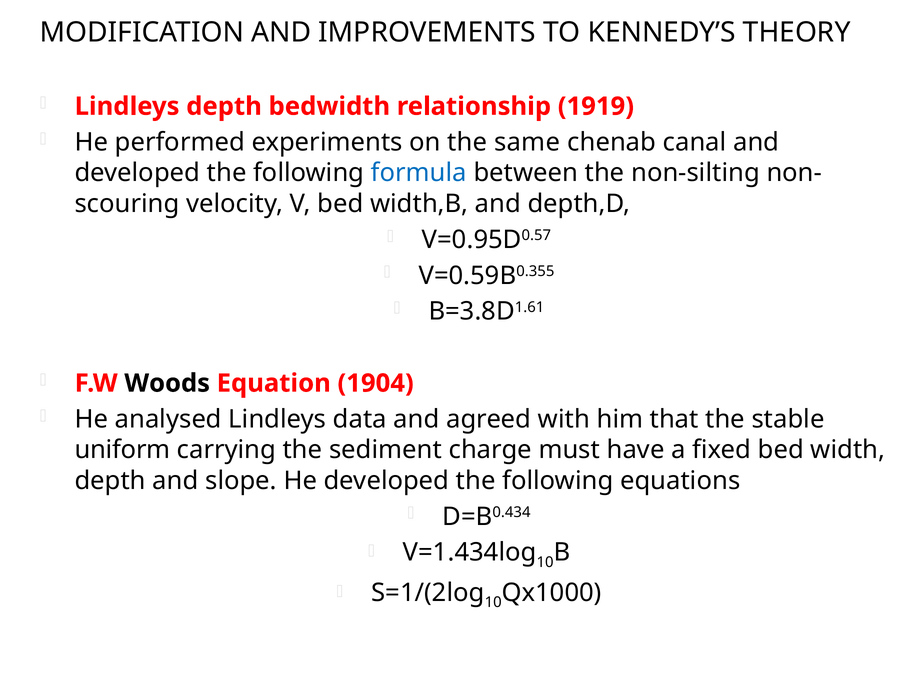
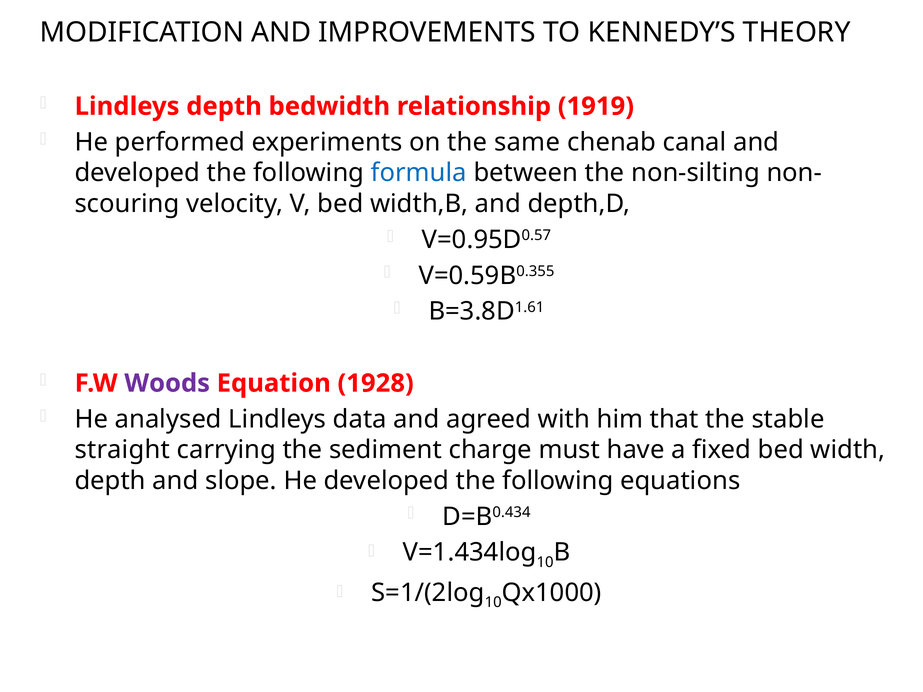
Woods colour: black -> purple (167, 383)
1904: 1904 -> 1928 (376, 383)
uniform: uniform -> straight (122, 450)
